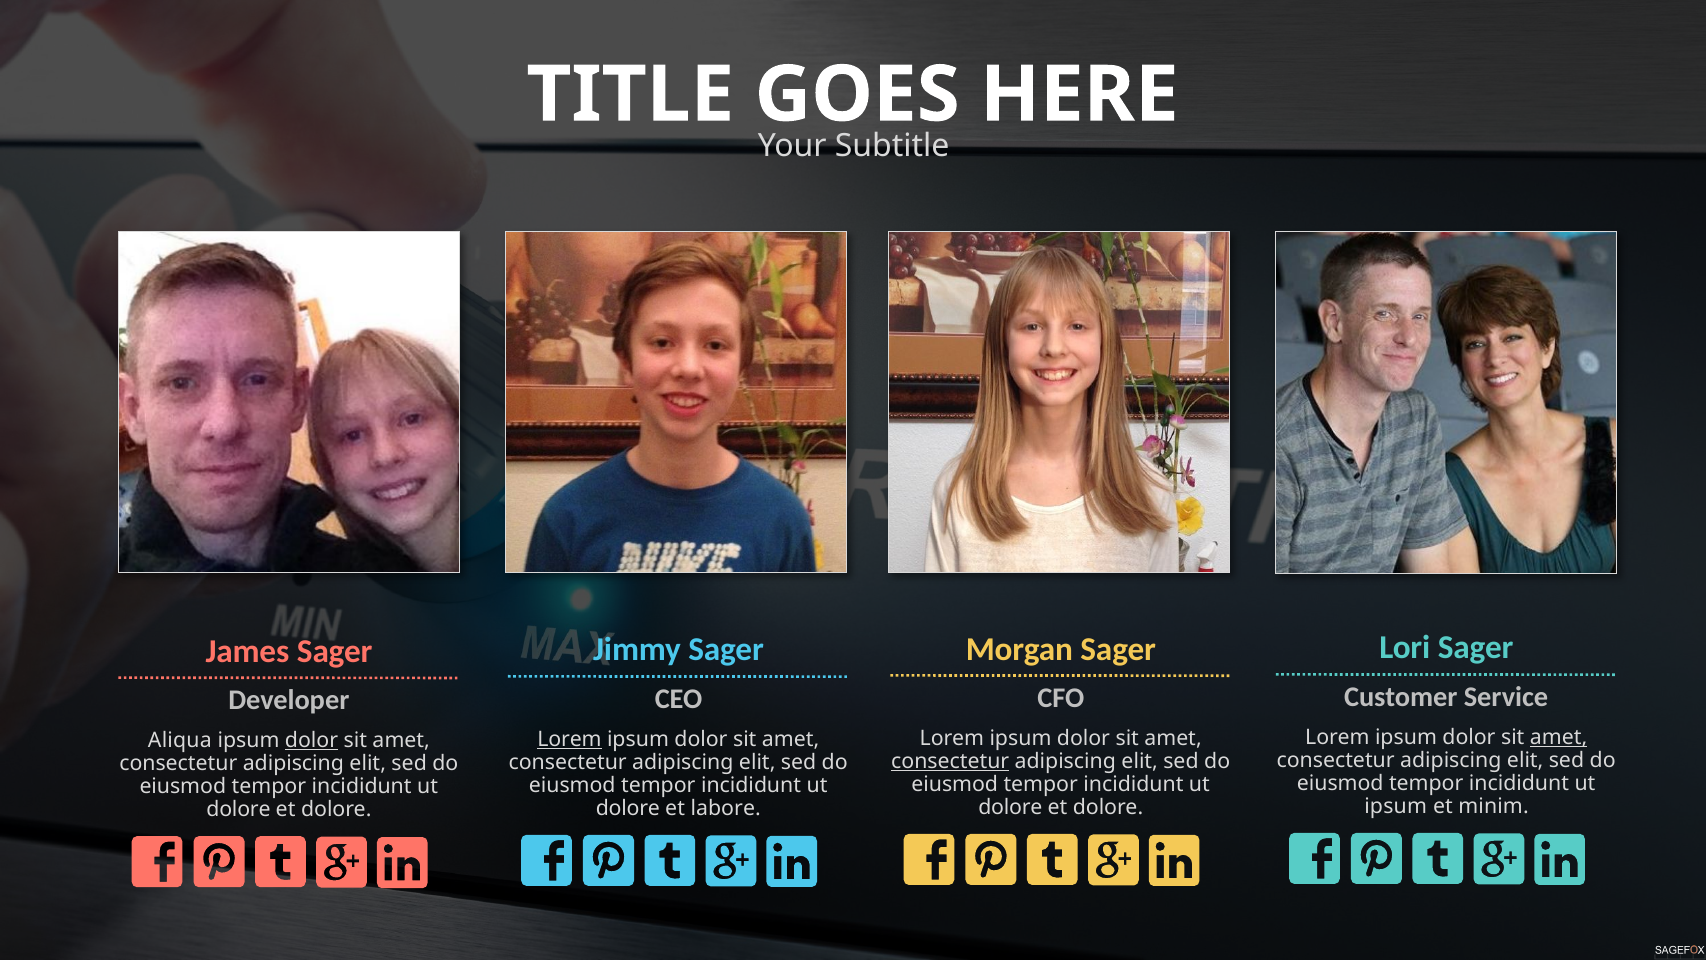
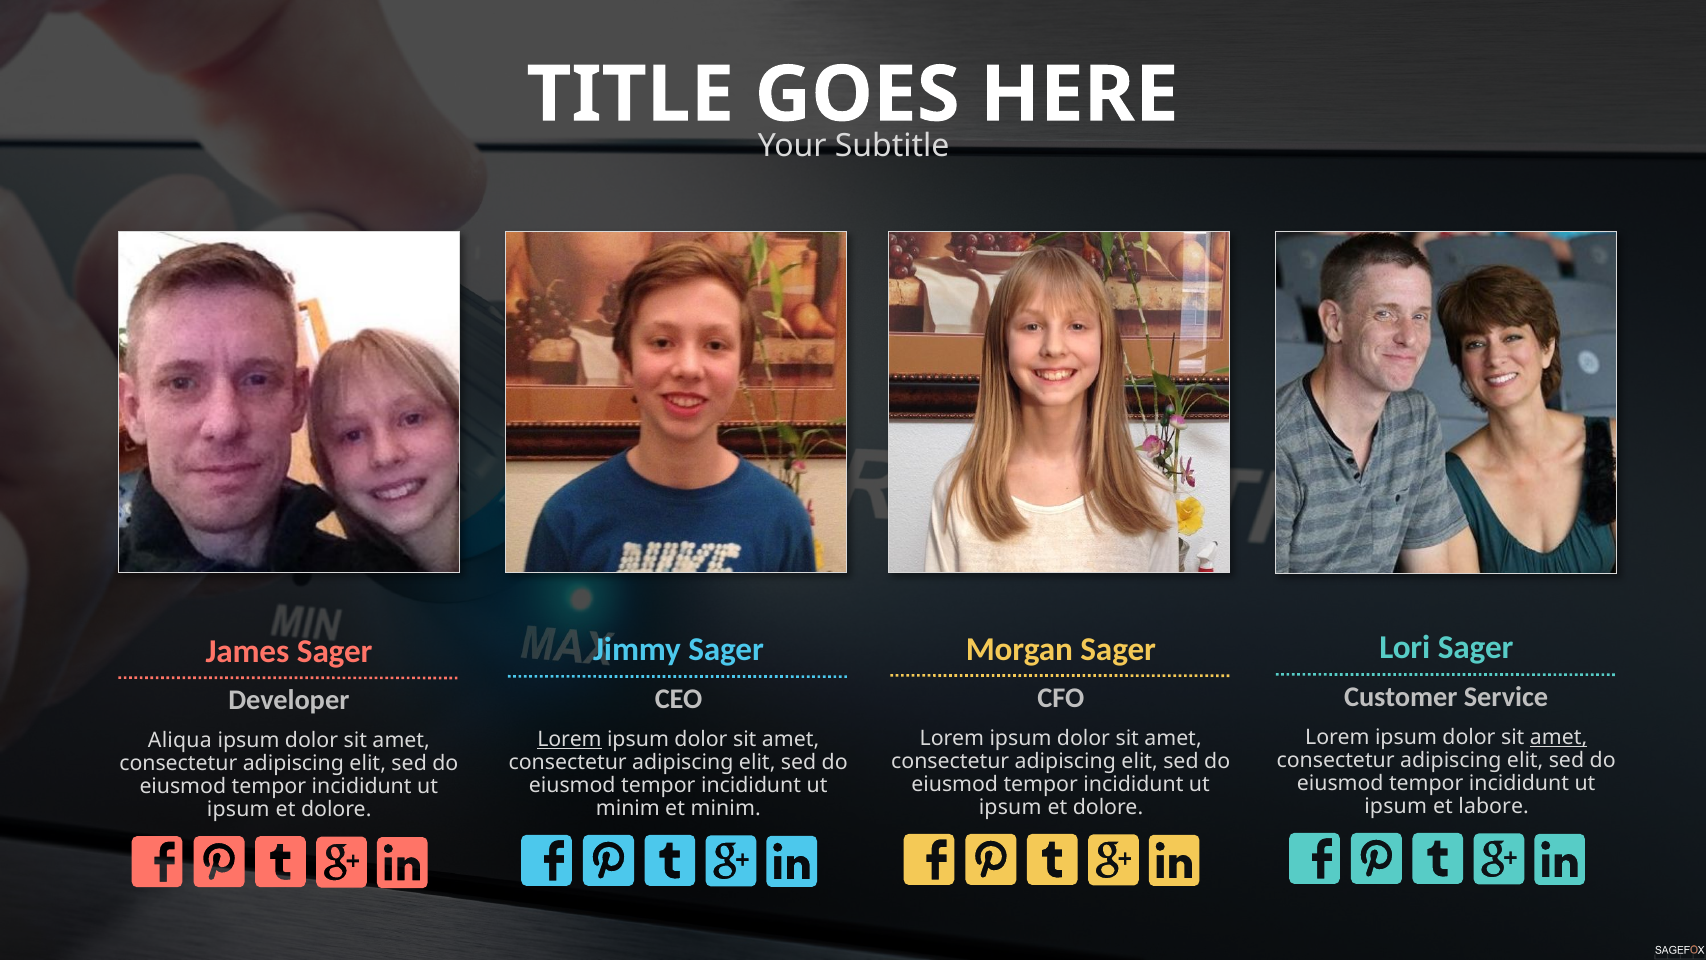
dolor underline: present -> none (312, 740)
consectetur underline: present -> none (950, 761)
minim: minim -> labore (1494, 806)
dolore: dolore -> ipsum (1010, 807)
dolore: dolore -> minim (628, 808)
et labore: labore -> minim (726, 808)
dolore: dolore -> ipsum (238, 809)
